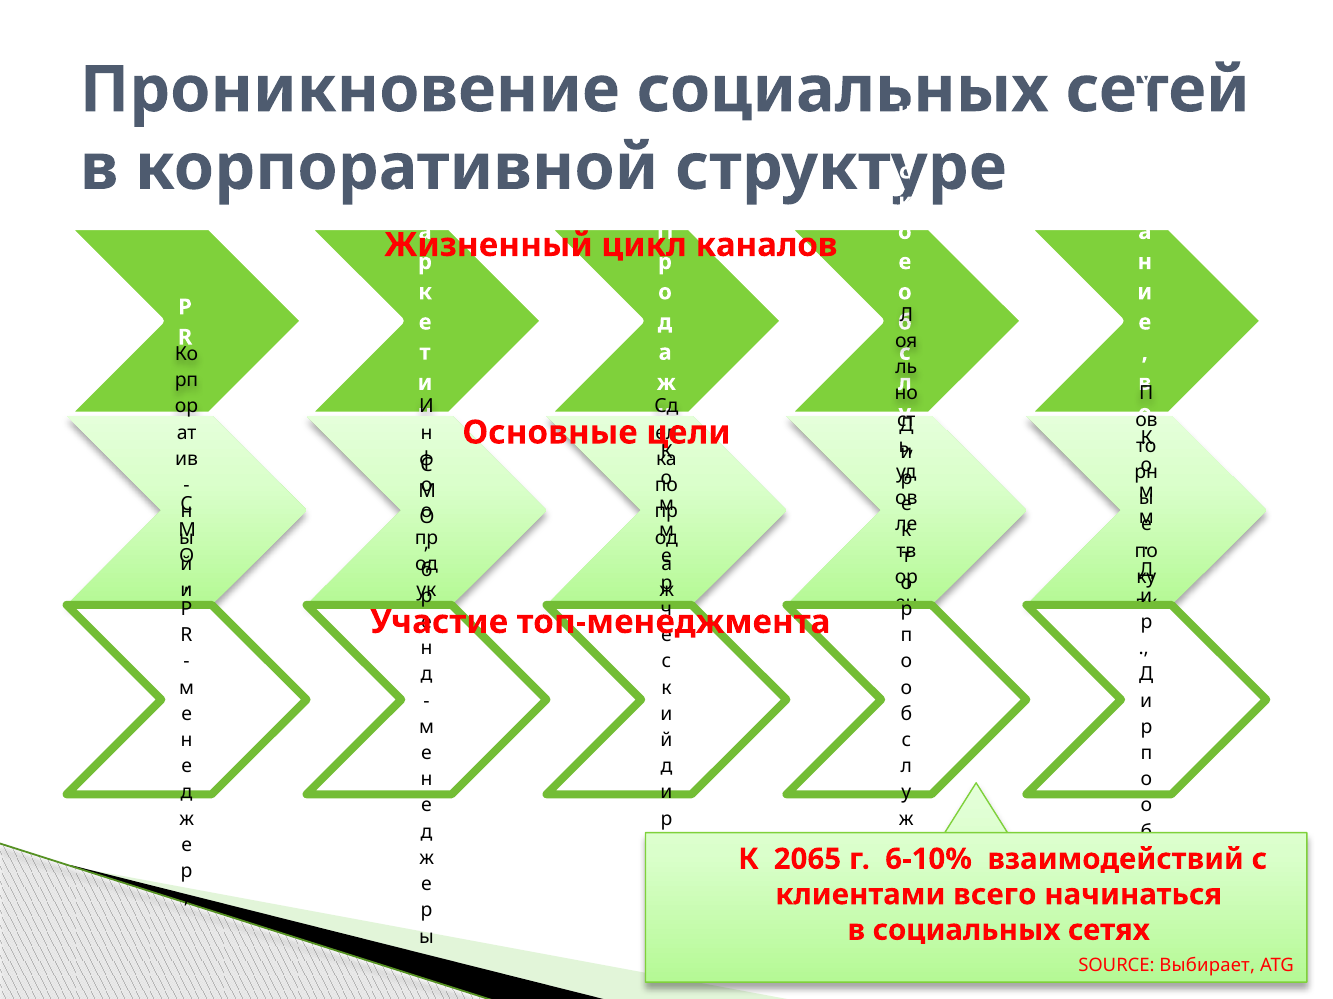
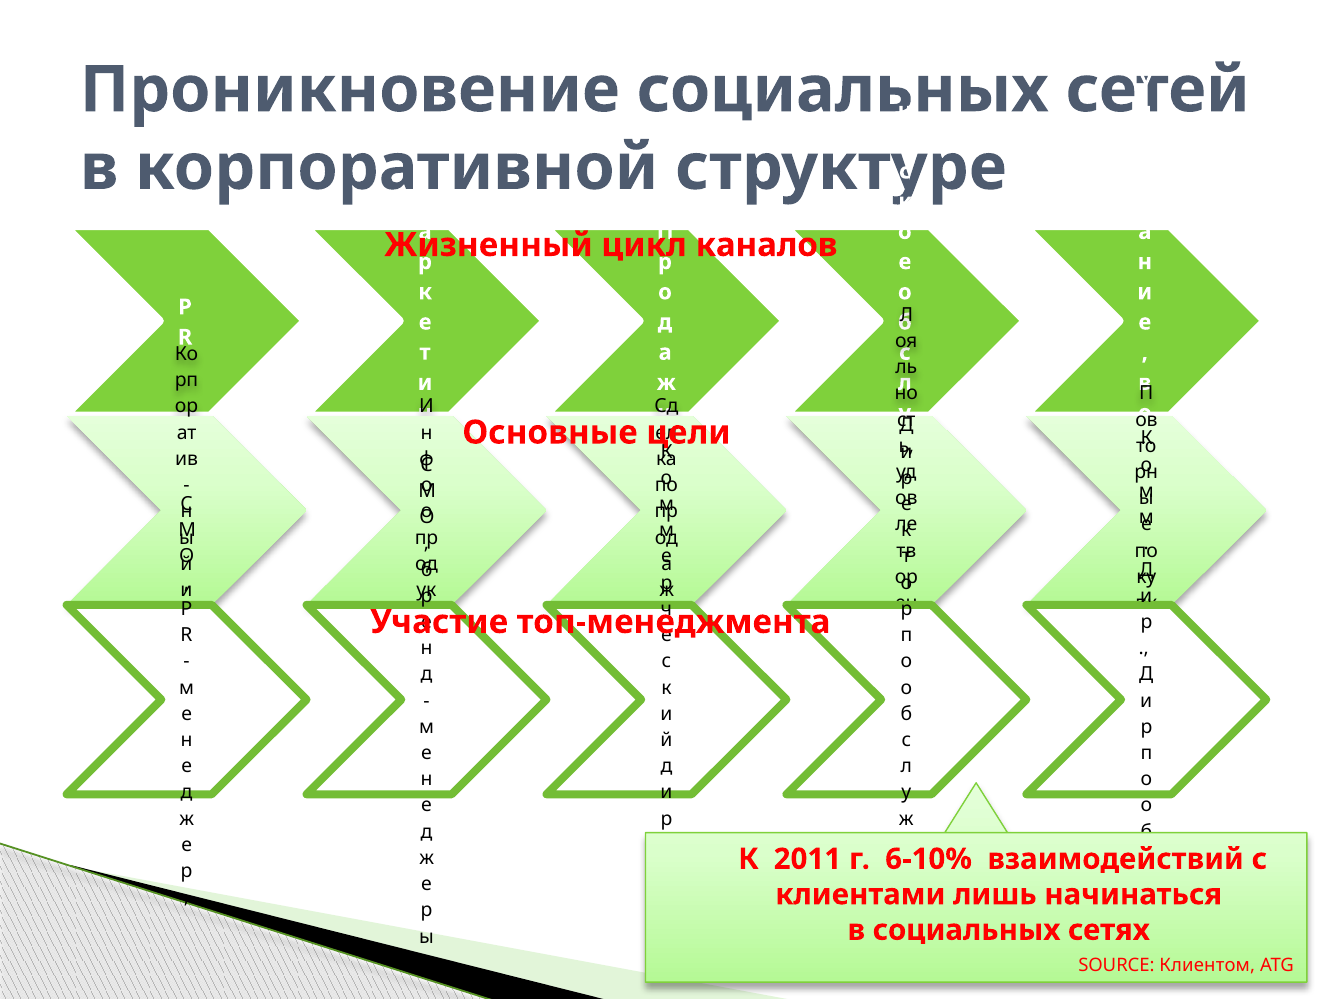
2065: 2065 -> 2011 (807, 860)
всего: всего -> лишь (995, 895)
Выбирает: Выбирает -> Клиентом (1207, 966)
